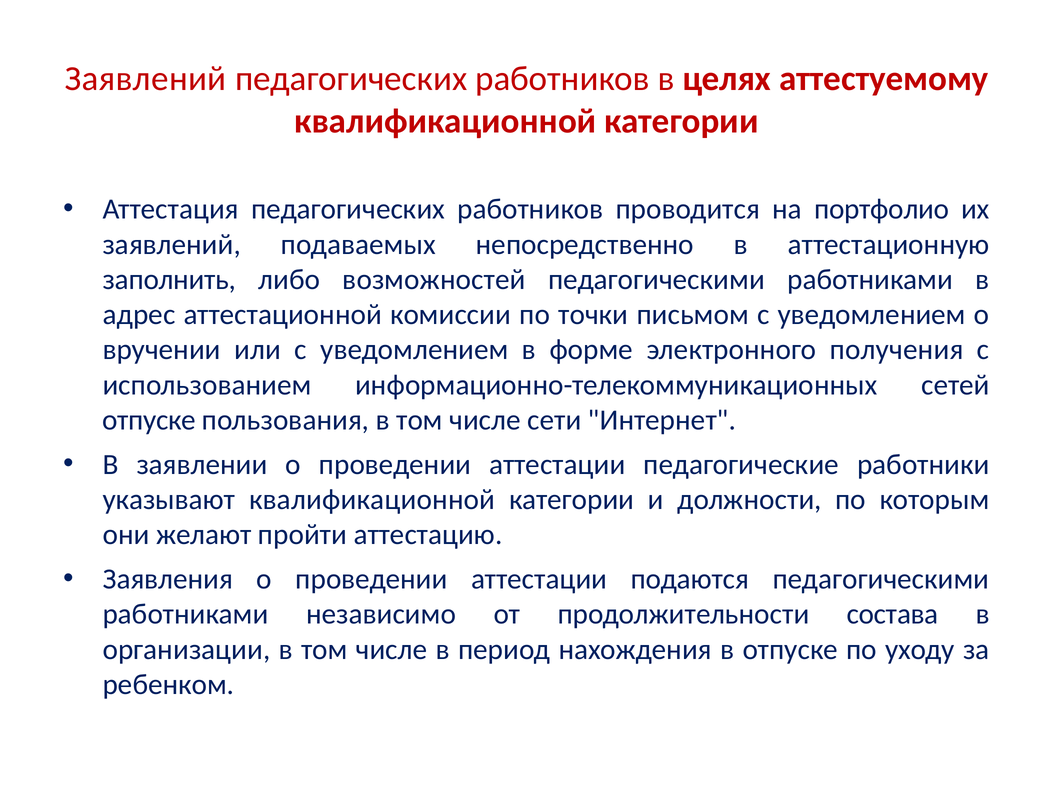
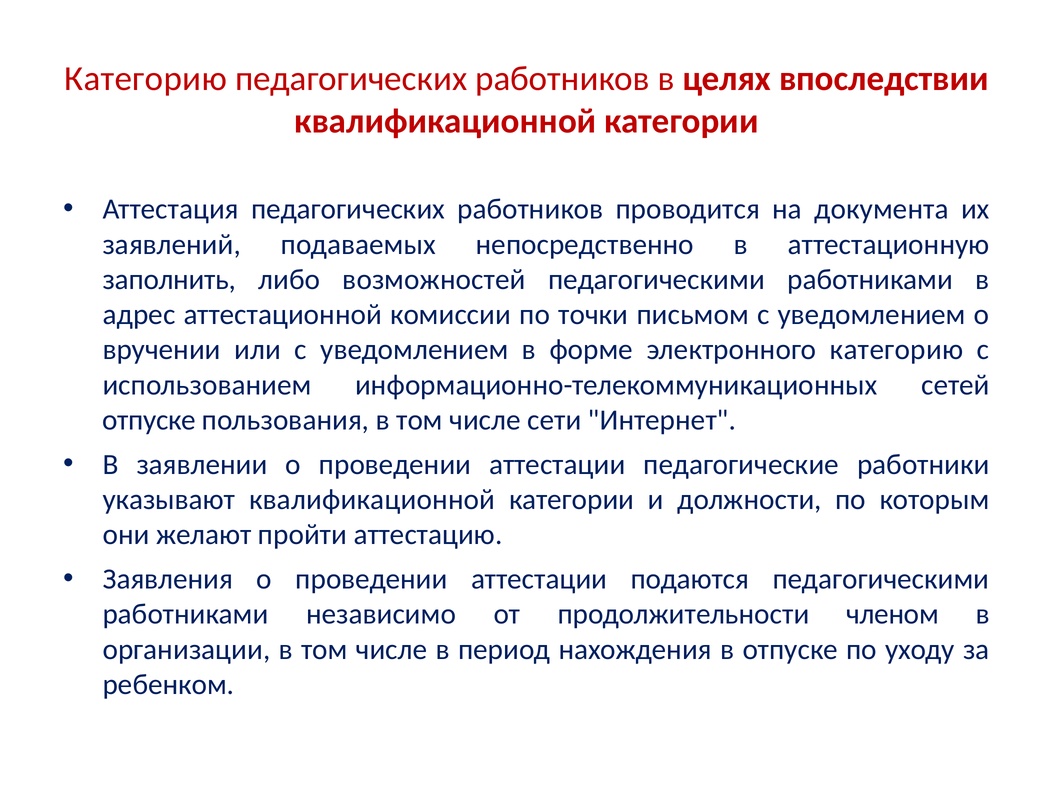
Заявлений: Заявлений -> Категорию (146, 79)
аттестуемому: аттестуемому -> впоследствии (884, 79)
портфолио: портфолио -> документа (881, 209)
электронного получения: получения -> категорию (897, 350)
состава: состава -> членом (893, 614)
